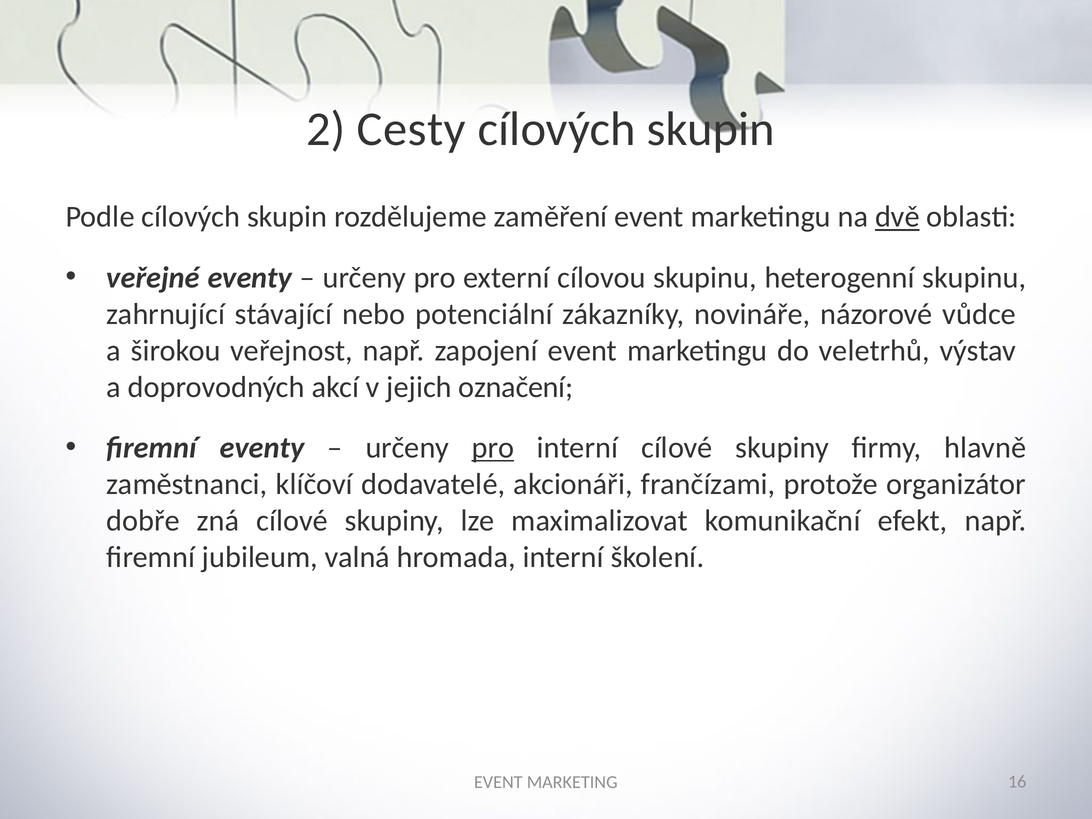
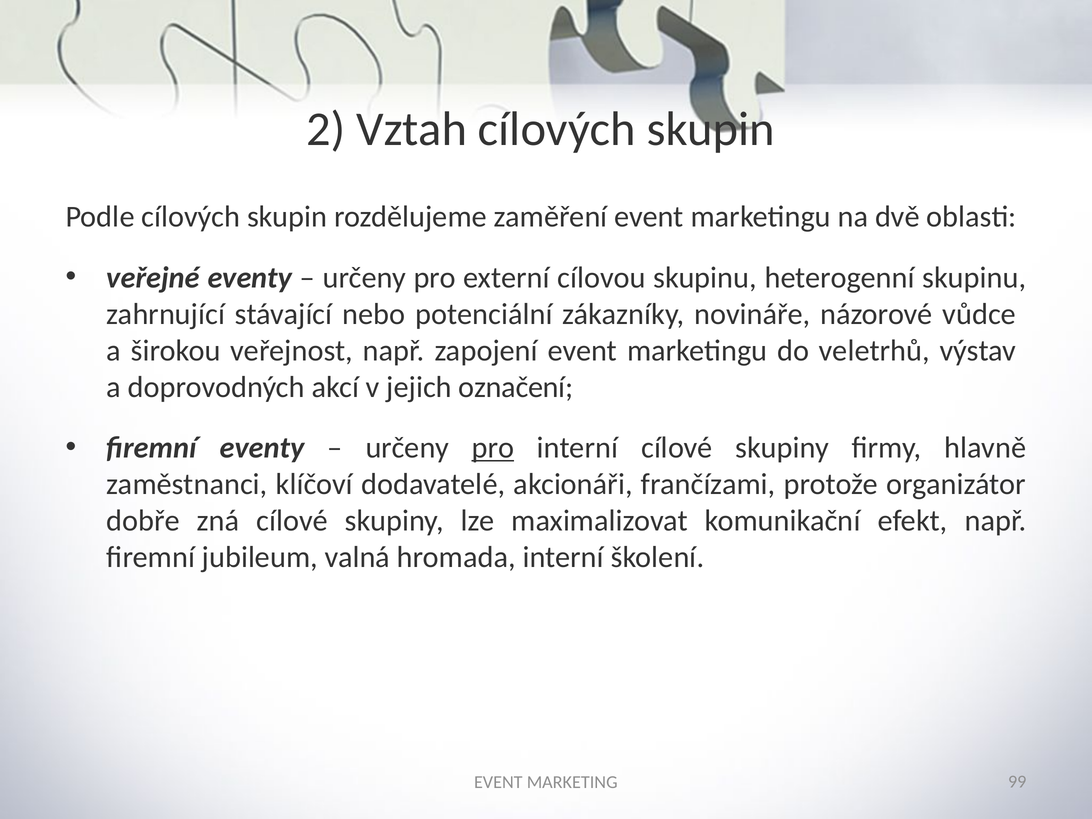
Cesty: Cesty -> Vztah (412, 129)
dvě underline: present -> none (897, 217)
16: 16 -> 99 (1017, 782)
